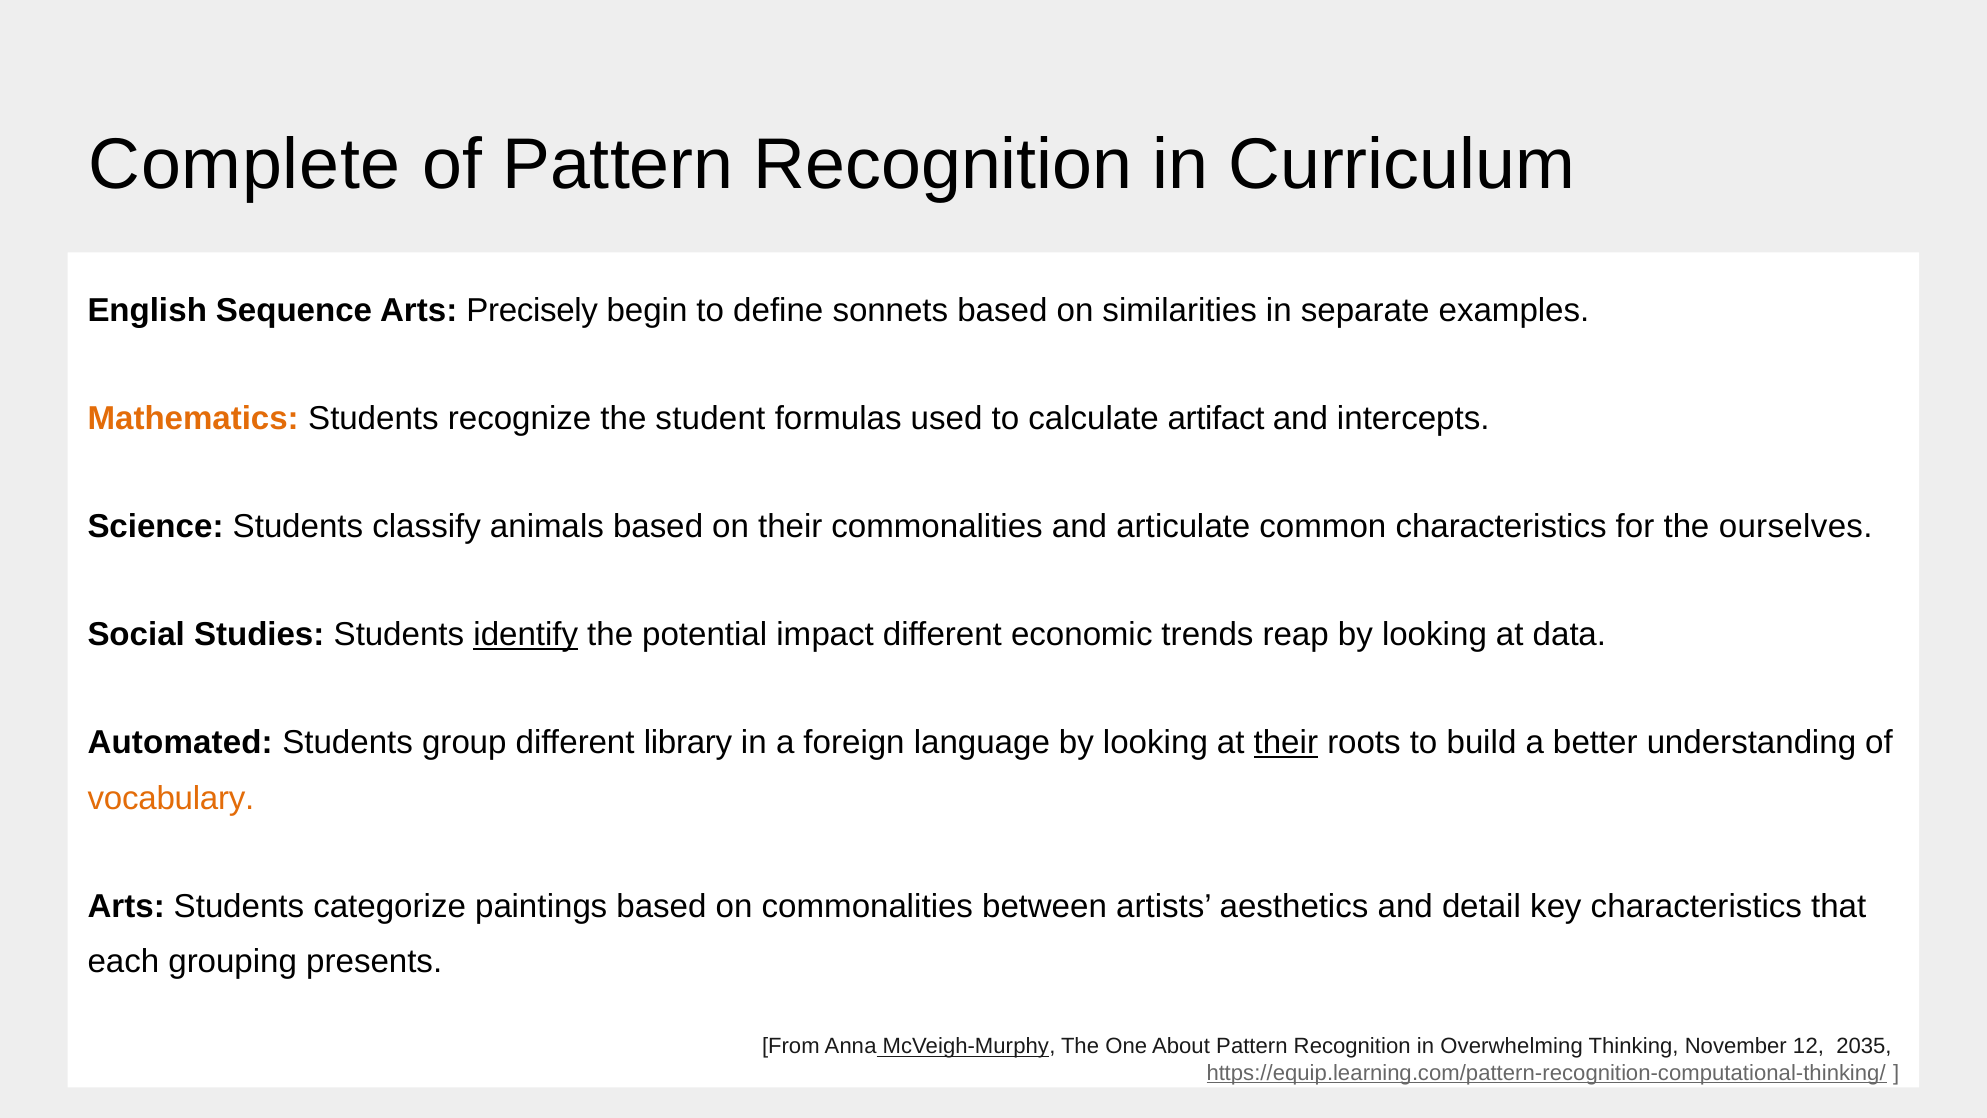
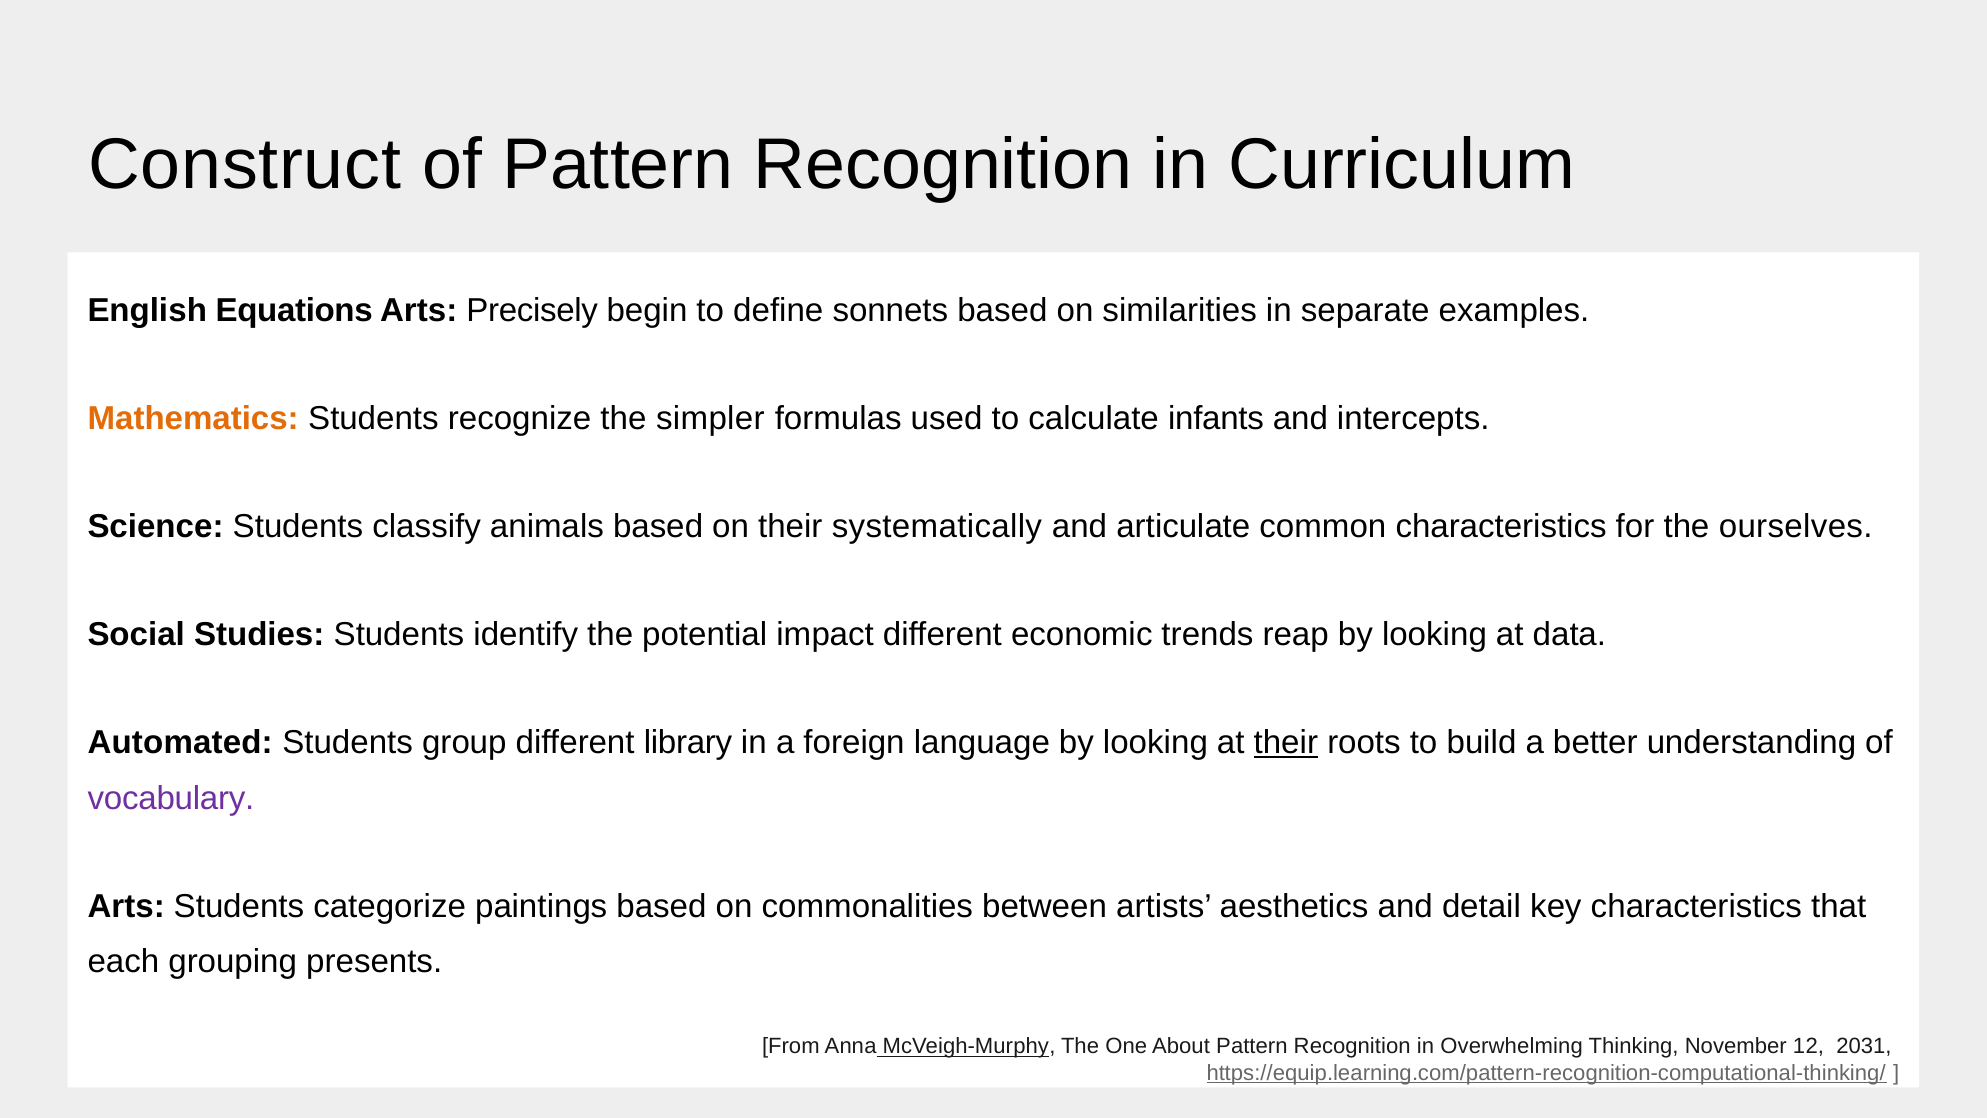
Complete: Complete -> Construct (245, 165)
Sequence: Sequence -> Equations (294, 310)
student: student -> simpler (710, 418)
artifact: artifact -> infants (1216, 418)
their commonalities: commonalities -> systematically (937, 526)
identify underline: present -> none (526, 634)
vocabulary colour: orange -> purple (171, 798)
2035: 2035 -> 2031 (1864, 1046)
